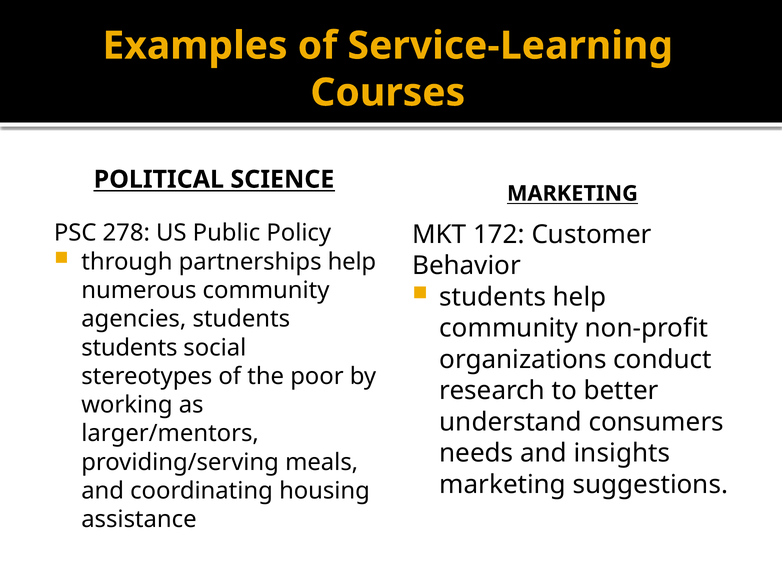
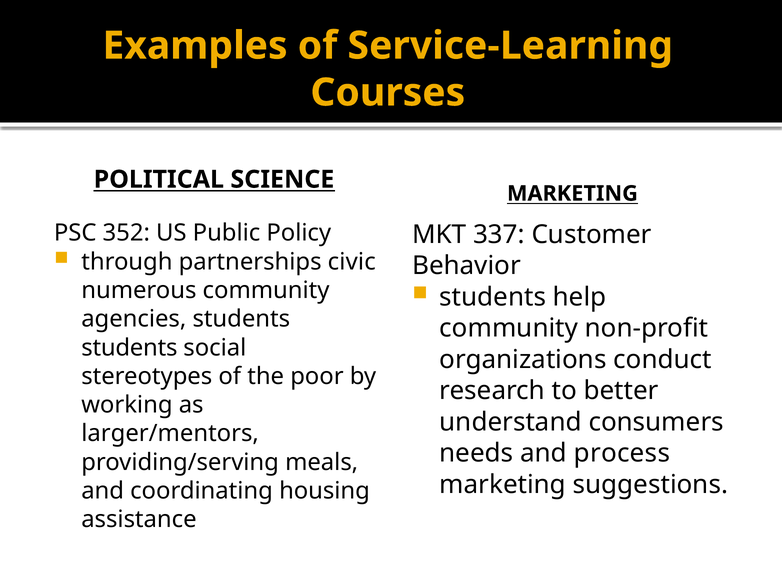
278: 278 -> 352 (126, 233)
172: 172 -> 337 (499, 235)
partnerships help: help -> civic (352, 262)
insights: insights -> process (622, 454)
